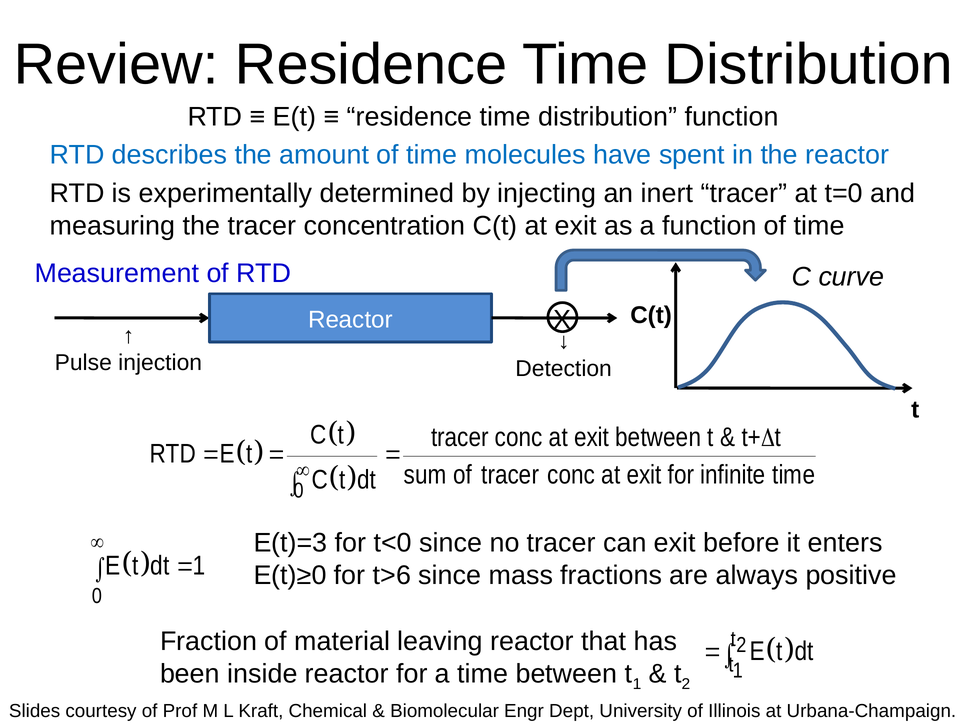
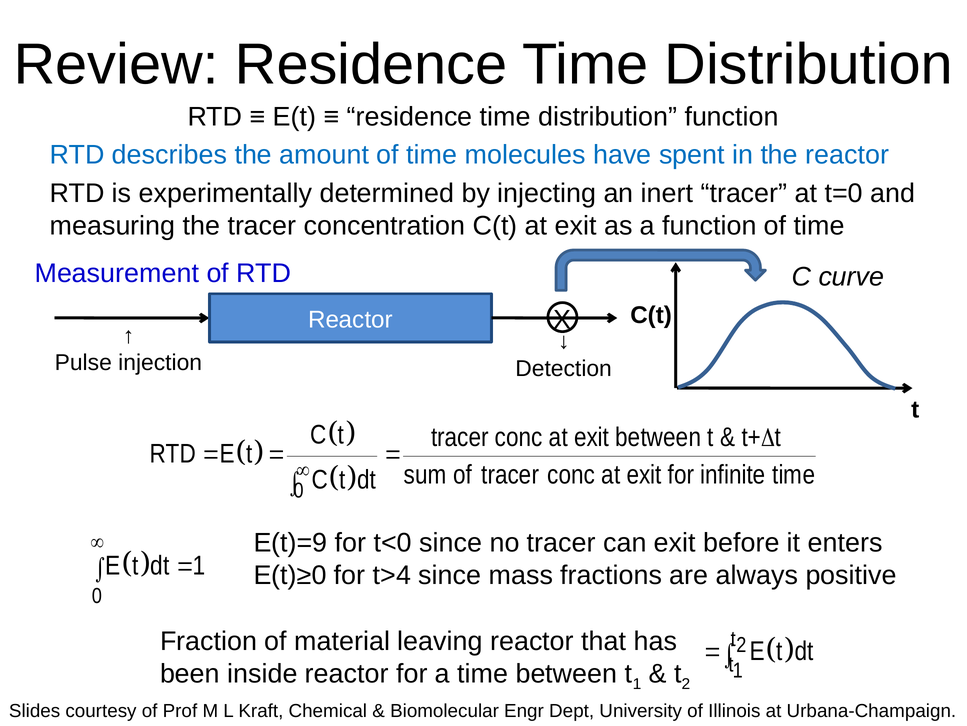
E(t)=3: E(t)=3 -> E(t)=9 (290, 543)
t>6: t>6 -> t>4 (392, 575)
